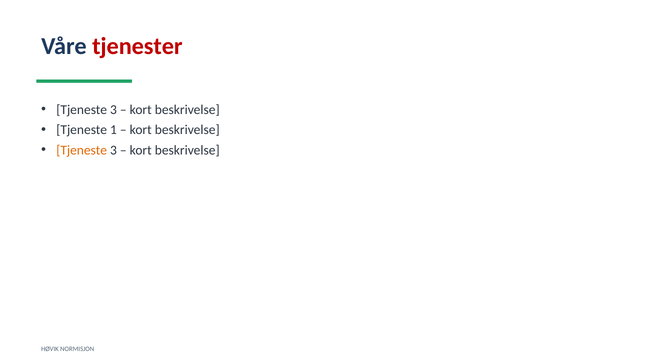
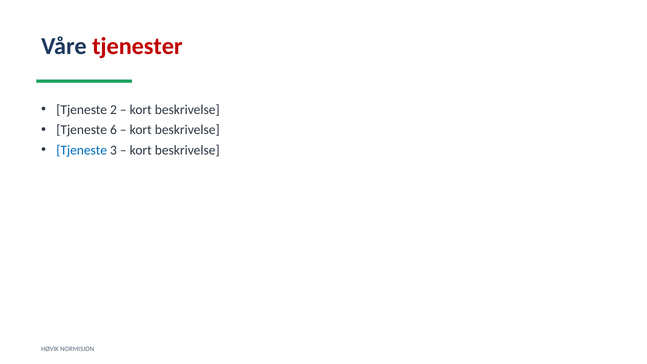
3: 3 -> 2 (113, 110)
1: 1 -> 6 (113, 130)
Tjeneste colour: orange -> blue (82, 150)
